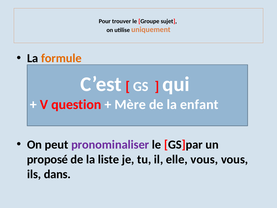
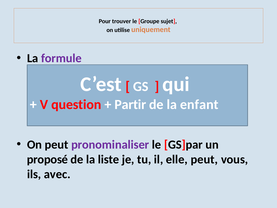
formule colour: orange -> purple (61, 58)
Mère: Mère -> Partir (130, 104)
elle vous: vous -> peut (204, 159)
dans: dans -> avec (57, 174)
